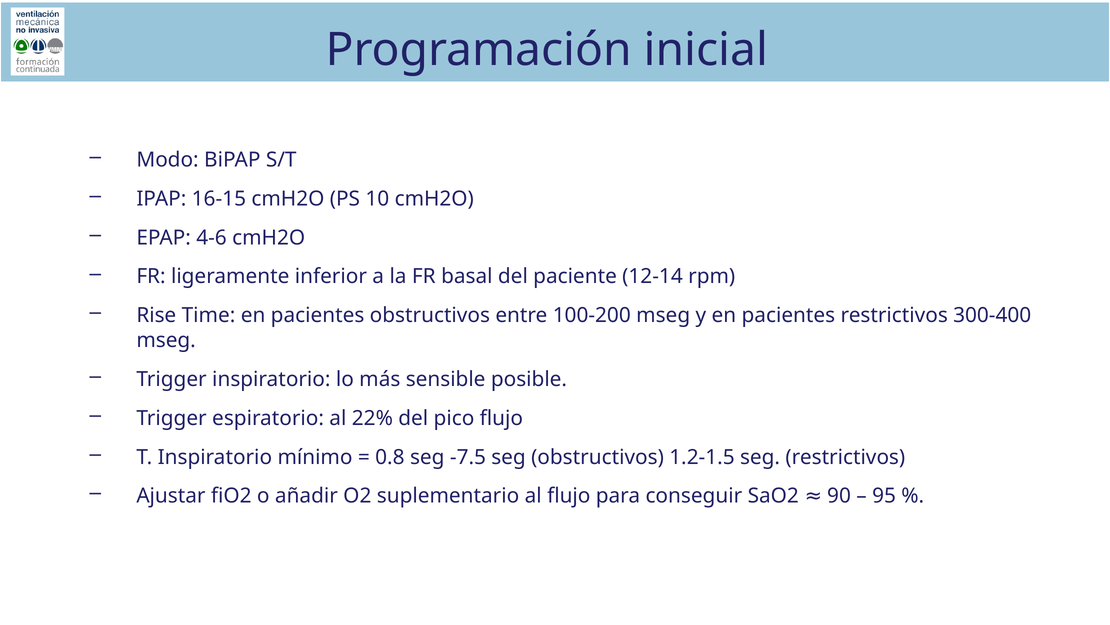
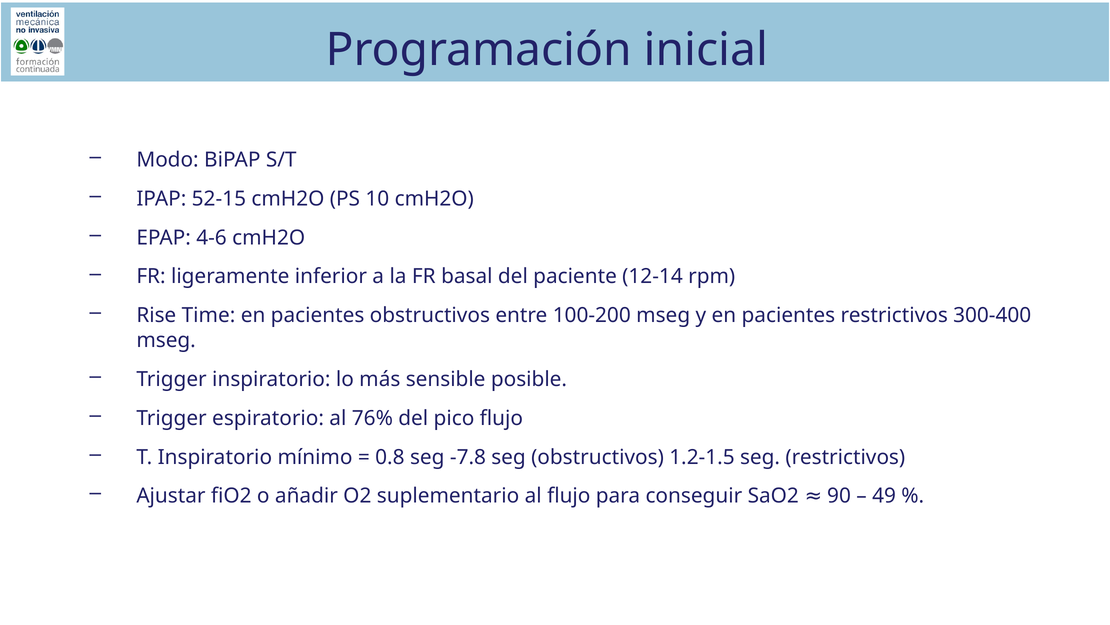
16-15: 16-15 -> 52-15 (219, 199)
22%: 22% -> 76% (372, 418)
-7.5: -7.5 -> -7.8 (468, 457)
95: 95 -> 49 (884, 496)
